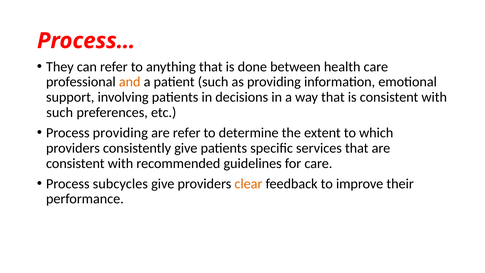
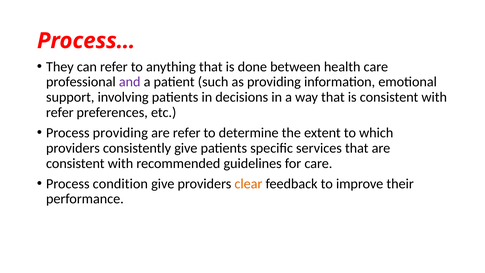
and colour: orange -> purple (130, 82)
such: such -> refer (60, 112)
subcycles: subcycles -> condition (120, 184)
